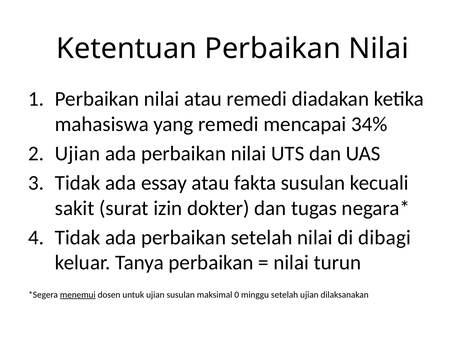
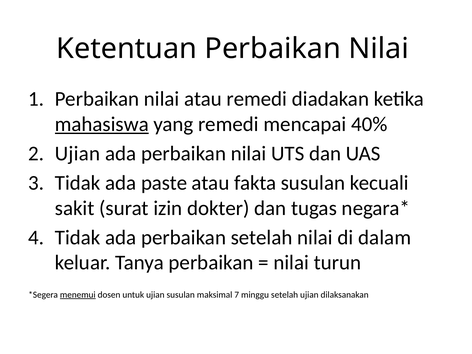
mahasiswa underline: none -> present (102, 124)
34%: 34% -> 40% (369, 124)
essay: essay -> paste (164, 183)
dibagi: dibagi -> dalam (385, 238)
0: 0 -> 7 (237, 295)
